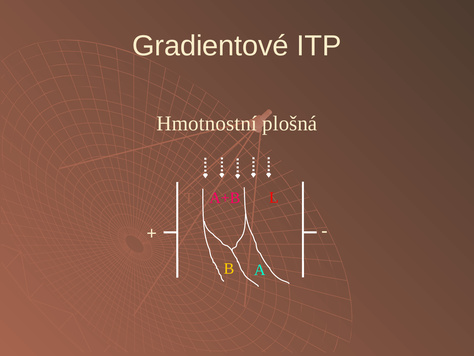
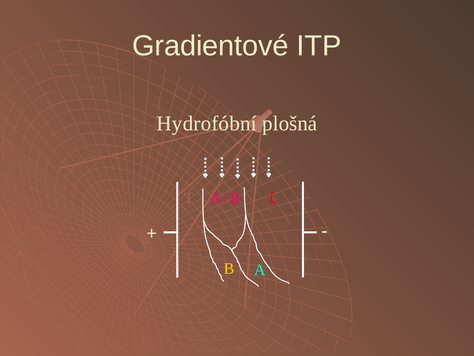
Hmotnostní: Hmotnostní -> Hydrofóbní (207, 123)
